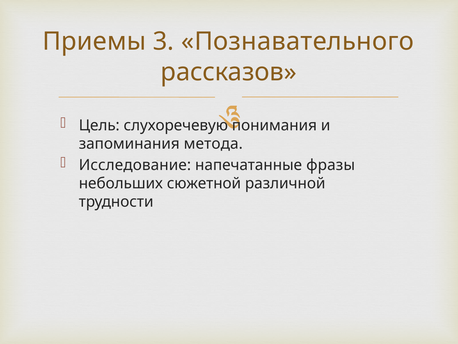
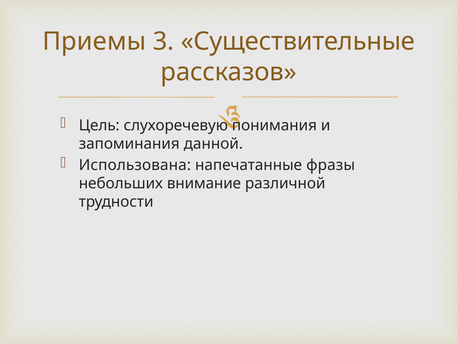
Познавательного: Познавательного -> Существительные (298, 41)
метода: метода -> данной (213, 143)
Исследование: Исследование -> Использована (135, 165)
сюжетной: сюжетной -> внимание (204, 183)
